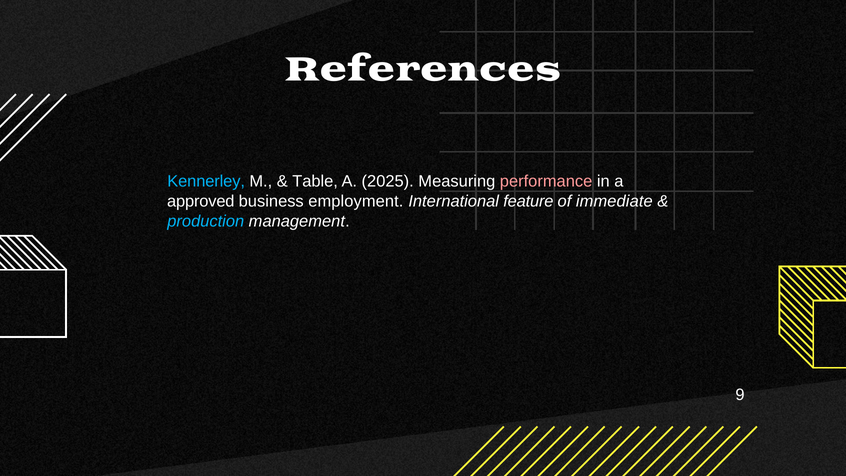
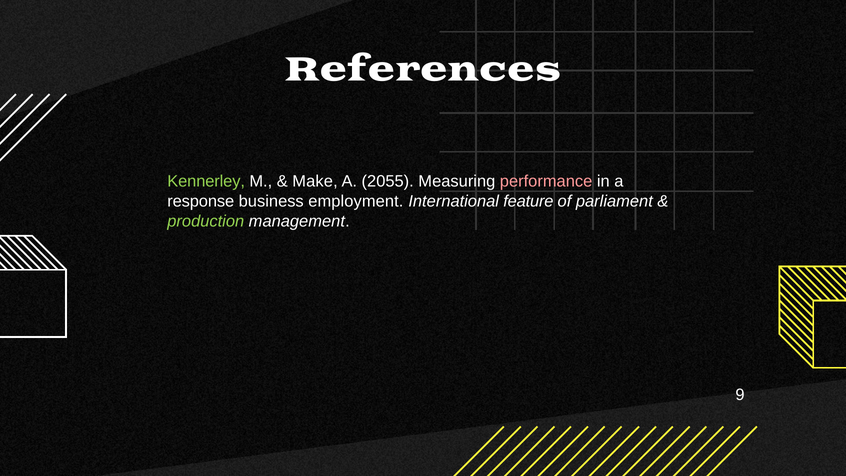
Kennerley colour: light blue -> light green (206, 182)
Table: Table -> Make (315, 182)
2025: 2025 -> 2055 (388, 182)
approved: approved -> response (201, 201)
immediate: immediate -> parliament (614, 201)
production colour: light blue -> light green (206, 221)
